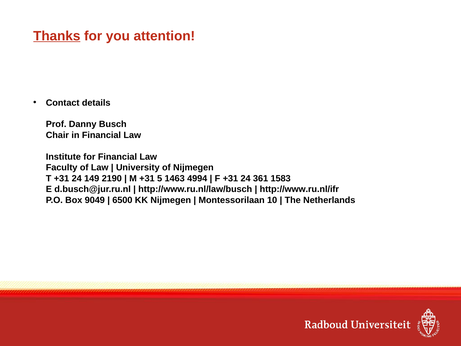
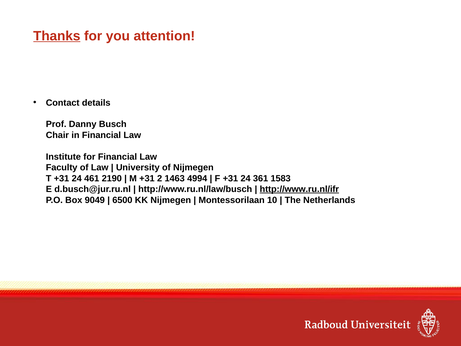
149: 149 -> 461 (92, 178)
5: 5 -> 2 (160, 178)
http://www.ru.nl/ifr underline: none -> present (299, 189)
